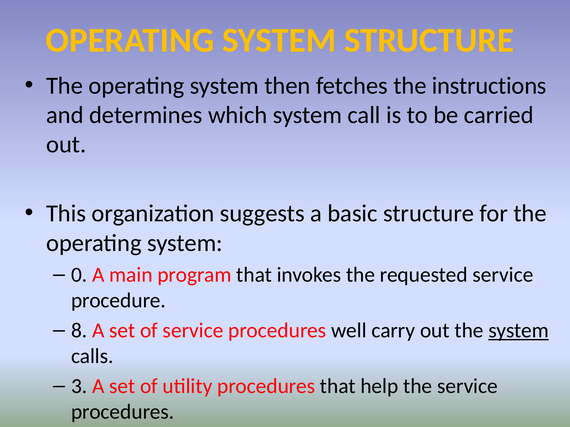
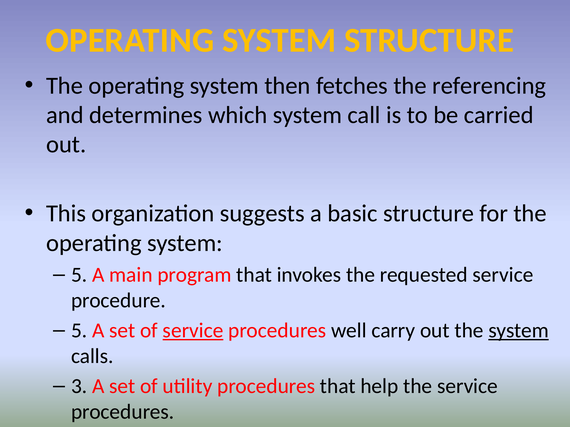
instructions: instructions -> referencing (489, 86)
0: 0 -> 5 (79, 275)
8: 8 -> 5 (79, 331)
service underline: none -> present (193, 331)
